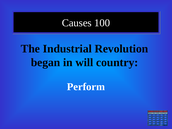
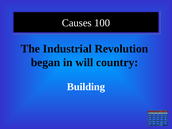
Perform: Perform -> Building (86, 87)
